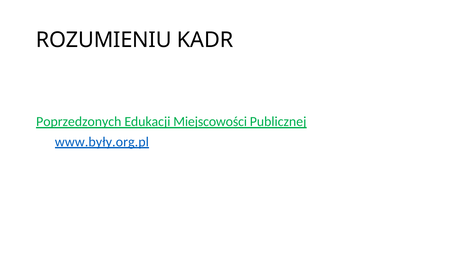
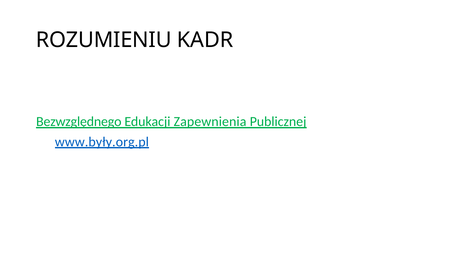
Poprzedzonych: Poprzedzonych -> Bezwzględnego (79, 122)
Miejscowości: Miejscowości -> Zapewnienia (210, 122)
